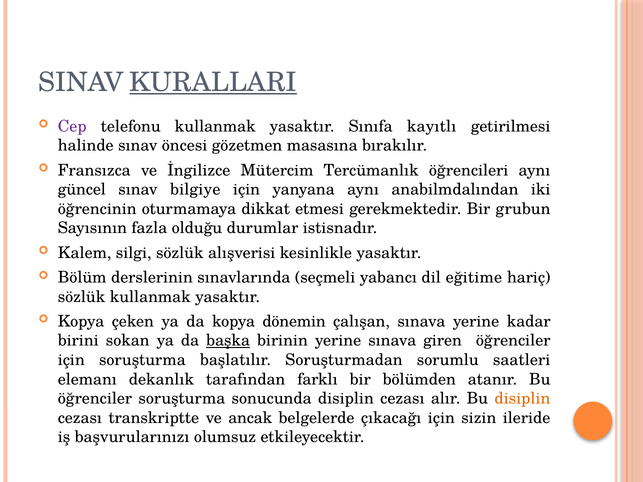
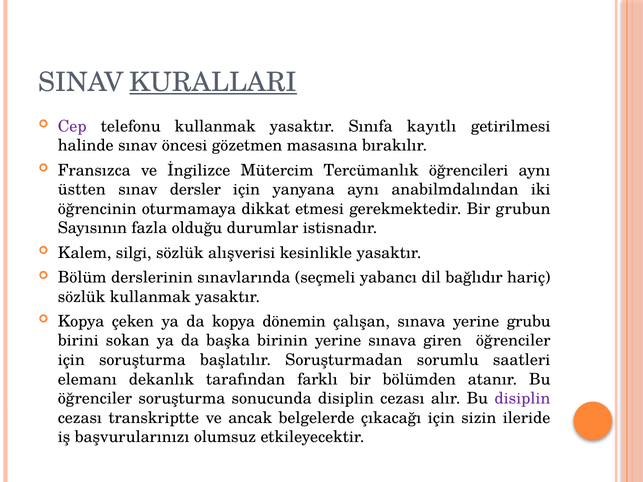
güncel: güncel -> üstten (82, 190)
bilgiye: bilgiye -> dersler (195, 190)
eğitime: eğitime -> bağlıdır (474, 278)
kadar: kadar -> grubu (529, 322)
başka underline: present -> none (228, 341)
disiplin colour: orange -> purple (522, 399)
